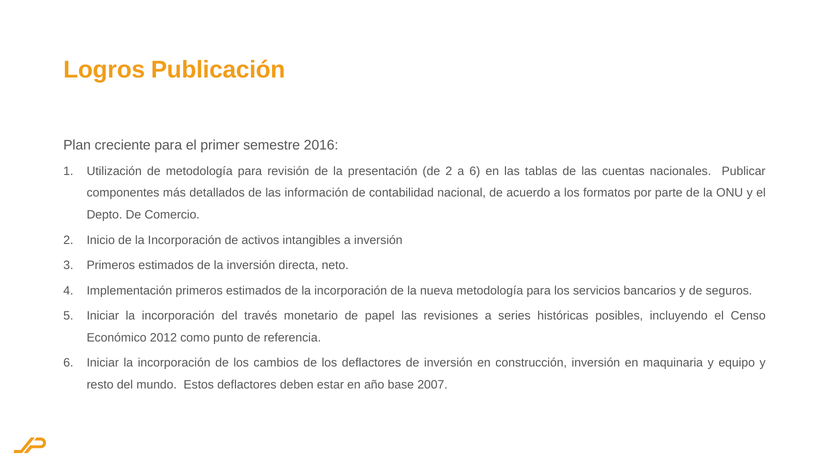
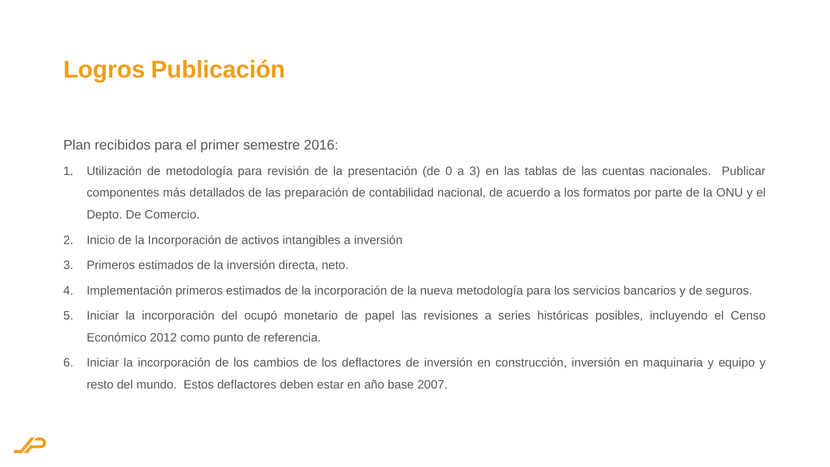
creciente: creciente -> recibidos (123, 145)
de 2: 2 -> 0 (449, 171)
a 6: 6 -> 3 (475, 171)
información: información -> preparación (316, 193)
través: través -> ocupó (261, 316)
